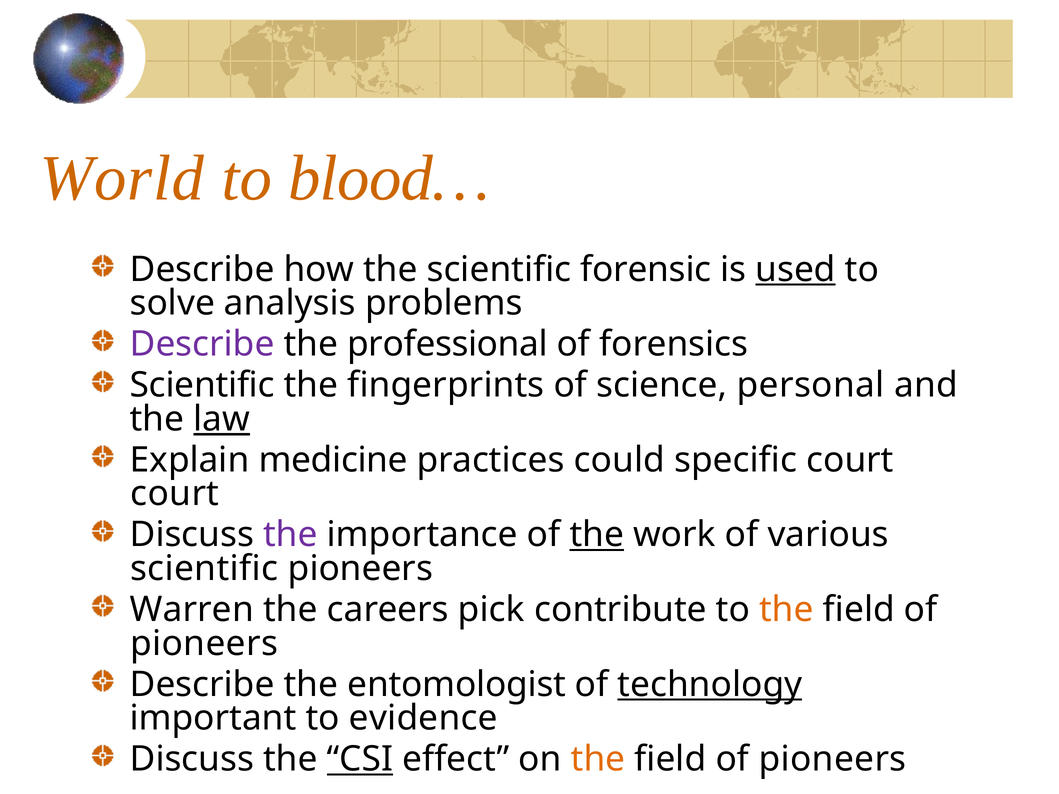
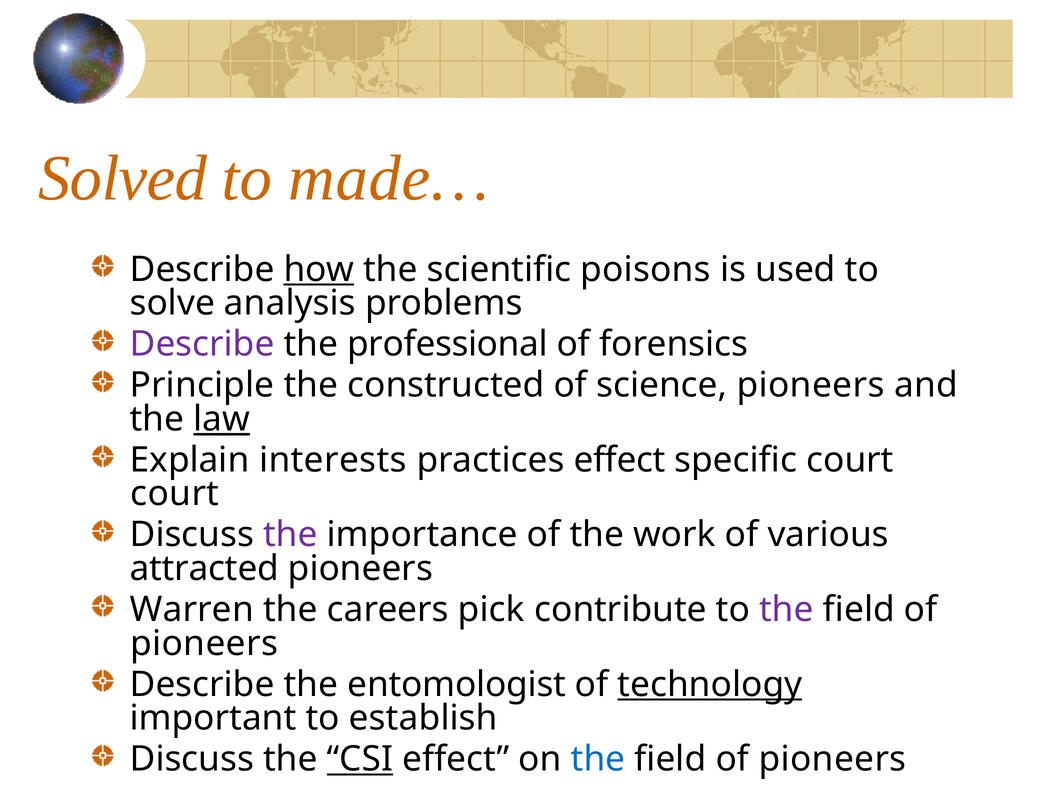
World: World -> Solved (123, 178)
blood…: blood… -> made… (388, 178)
how underline: none -> present (319, 269)
forensic: forensic -> poisons (646, 269)
used underline: present -> none (795, 269)
Scientific: Scientific -> Principle (202, 385)
fingerprints: fingerprints -> constructed (446, 385)
science personal: personal -> pioneers (811, 385)
medicine: medicine -> interests (333, 460)
practices could: could -> effect (620, 460)
the underline: present -> none (597, 535)
scientific: scientific -> attracted (204, 569)
the colour: orange -> purple (786, 610)
evidence: evidence -> establish (423, 719)
the colour: orange -> blue (598, 759)
